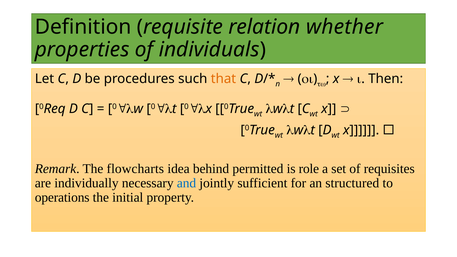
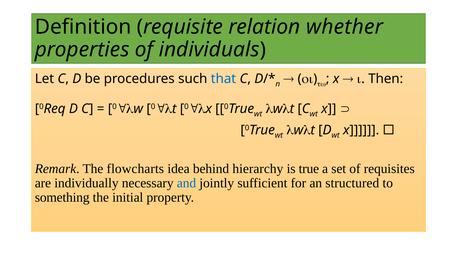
that colour: orange -> blue (223, 79)
permitted: permitted -> hierarchy (258, 169)
role: role -> true (309, 169)
operations: operations -> something (62, 198)
